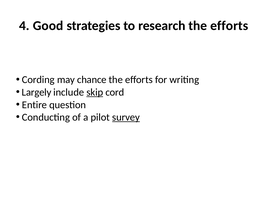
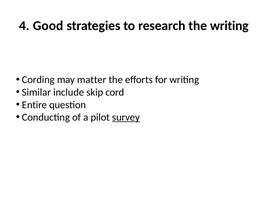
efforts: efforts -> writing (229, 26)
chance: chance -> matter (92, 80)
Largely: Largely -> Similar (36, 92)
skip underline: present -> none (95, 92)
